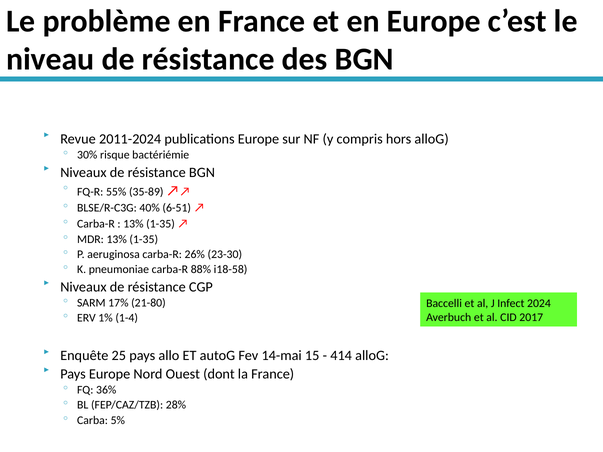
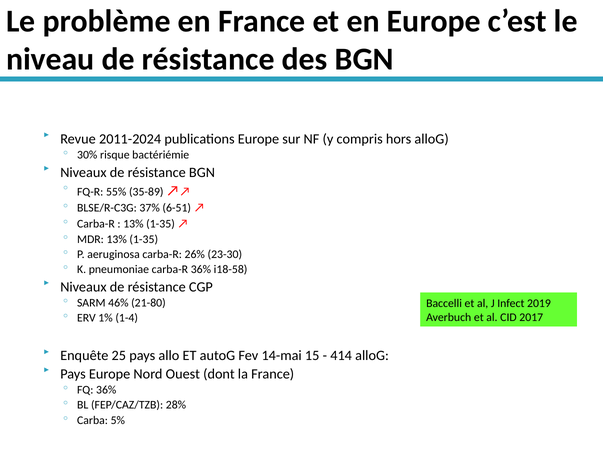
40%: 40% -> 37% (150, 208)
carba-R 88%: 88% -> 36% (201, 270)
17%: 17% -> 46% (118, 303)
2024: 2024 -> 2019 (539, 303)
